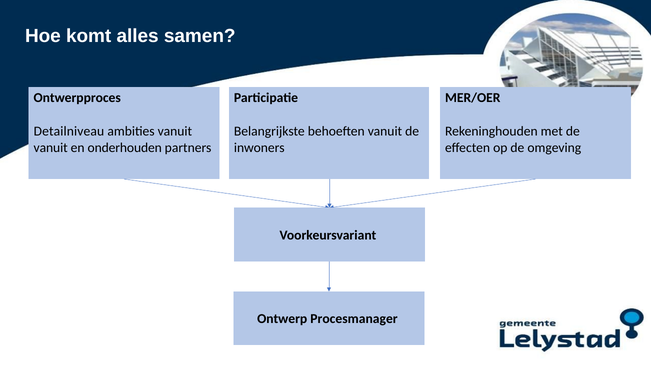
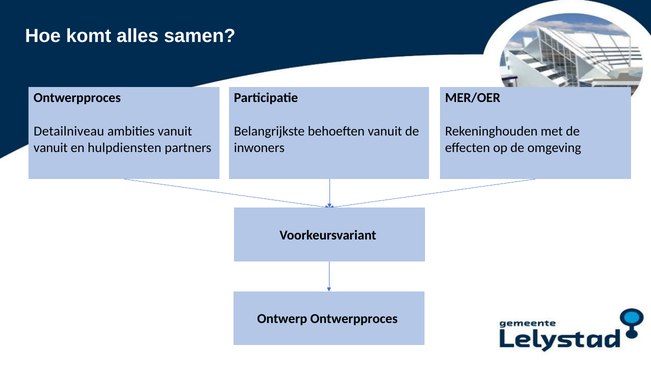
onderhouden: onderhouden -> hulpdiensten (125, 148)
Ontwerp Procesmanager: Procesmanager -> Ontwerpproces (354, 319)
